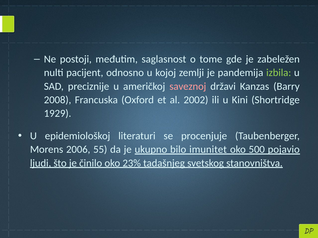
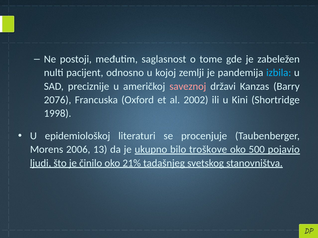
izbila colour: light green -> light blue (279, 73)
2008: 2008 -> 2076 (58, 100)
1929: 1929 -> 1998 (58, 114)
55: 55 -> 13 (100, 150)
imunitet: imunitet -> troškove (208, 150)
23%: 23% -> 21% (132, 163)
